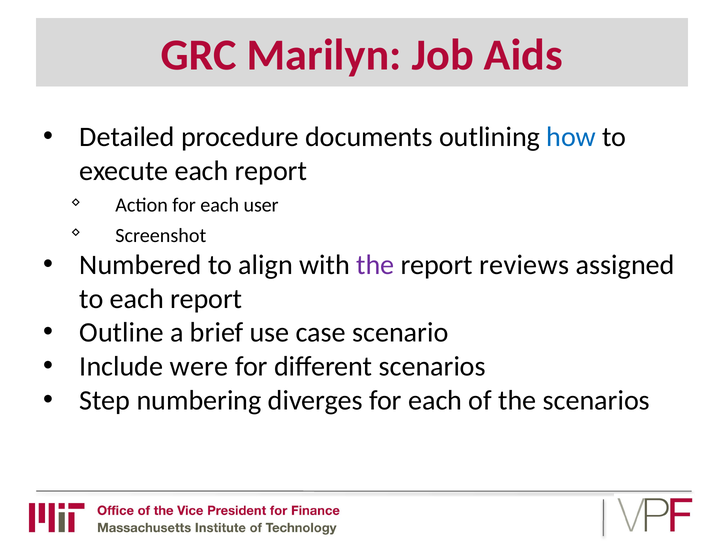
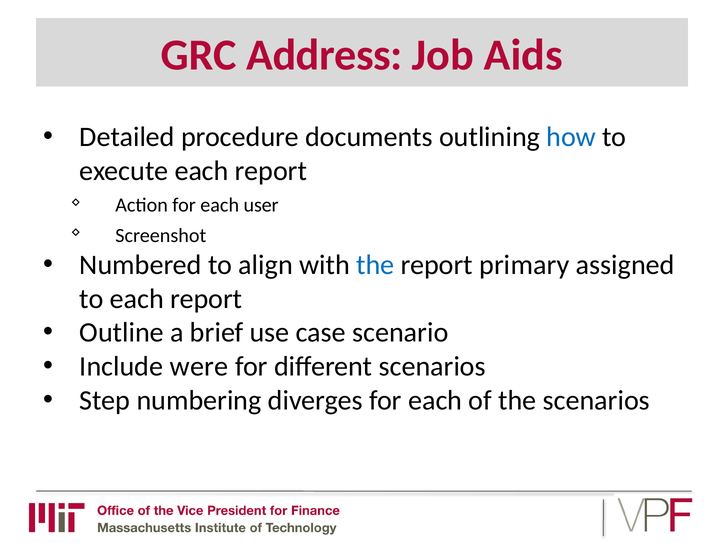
Marilyn: Marilyn -> Address (324, 55)
the colour: purple -> blue (375, 265)
reviews: reviews -> primary (524, 265)
